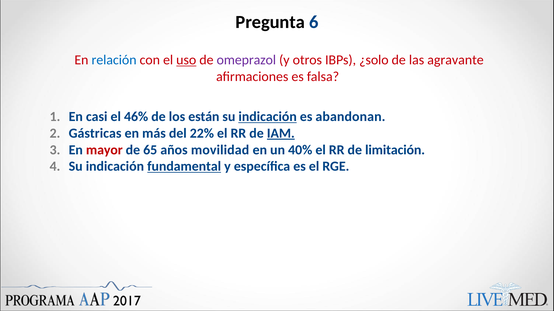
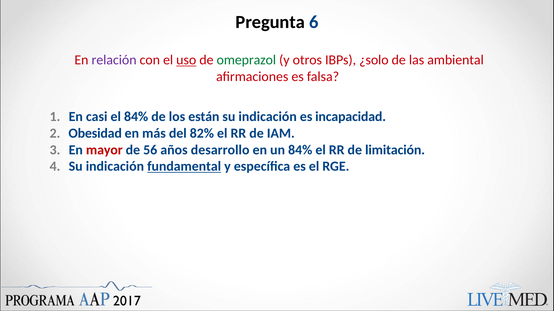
relación colour: blue -> purple (114, 60)
omeprazol colour: purple -> green (246, 60)
agravante: agravante -> ambiental (456, 60)
el 46%: 46% -> 84% (136, 117)
indicación underline: present -> none (268, 117)
abandonan: abandonan -> incapacidad (351, 117)
Gástricas: Gástricas -> Obesidad (95, 134)
22%: 22% -> 82% (202, 134)
IAM underline: present -> none (281, 134)
65: 65 -> 56 (150, 150)
movilidad: movilidad -> desarrollo (220, 150)
un 40%: 40% -> 84% (300, 150)
